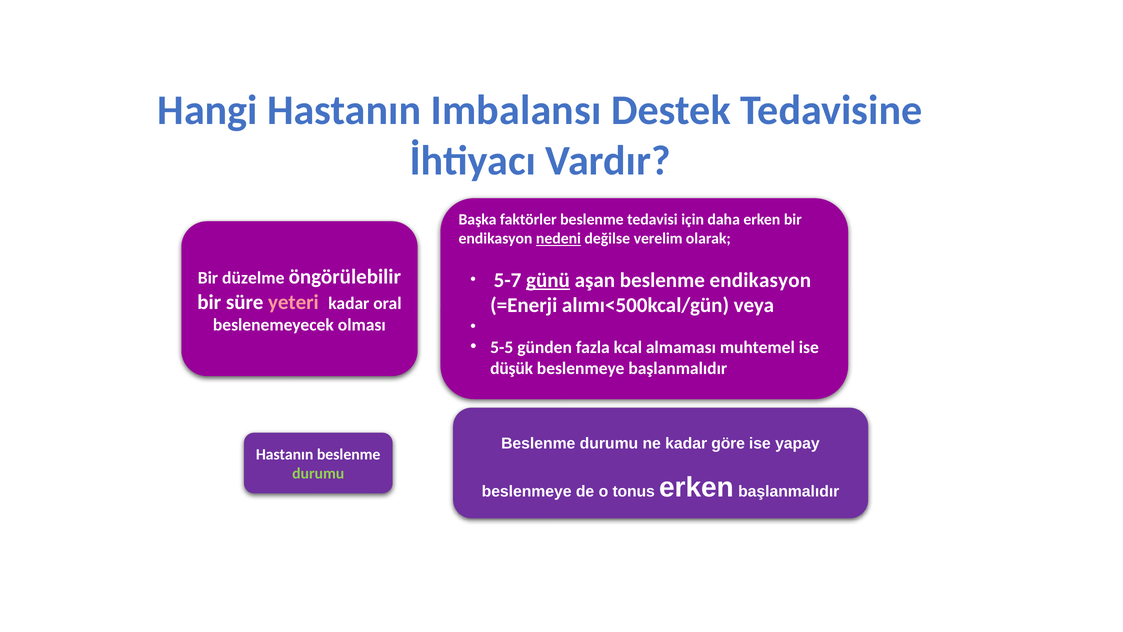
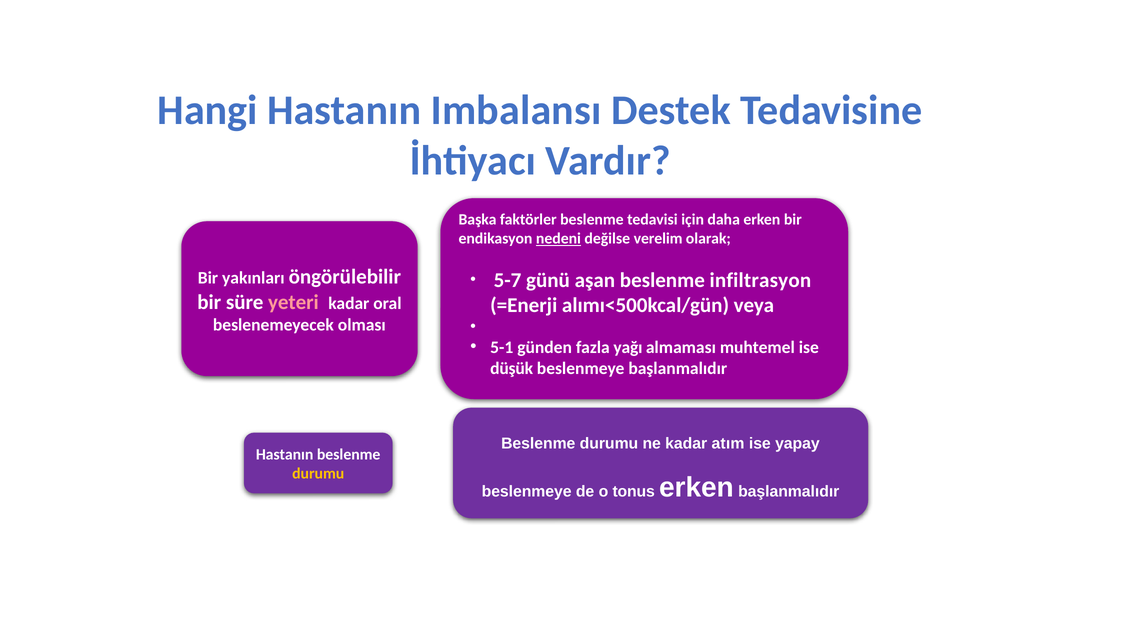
düzelme: düzelme -> yakınları (253, 278)
günü underline: present -> none (548, 280)
beslenme endikasyon: endikasyon -> infiltrasyon (760, 280)
5-5: 5-5 -> 5-1 (502, 347)
kcal: kcal -> yağı (628, 347)
göre: göre -> atım (728, 443)
durumu colour: light green -> yellow (318, 473)
